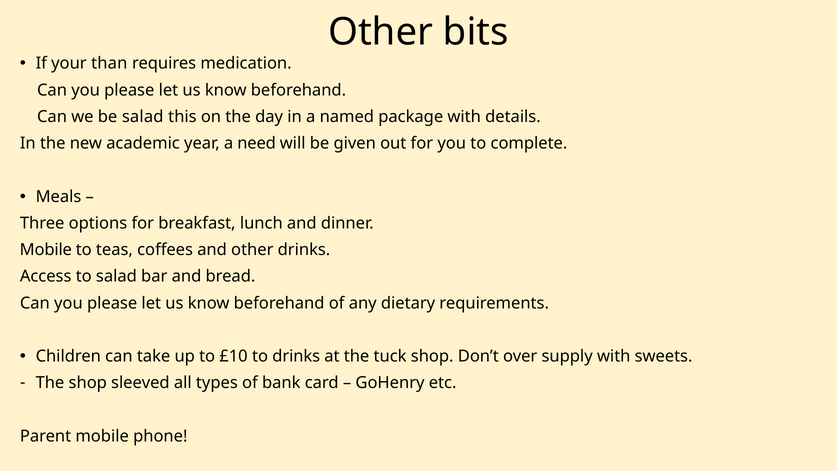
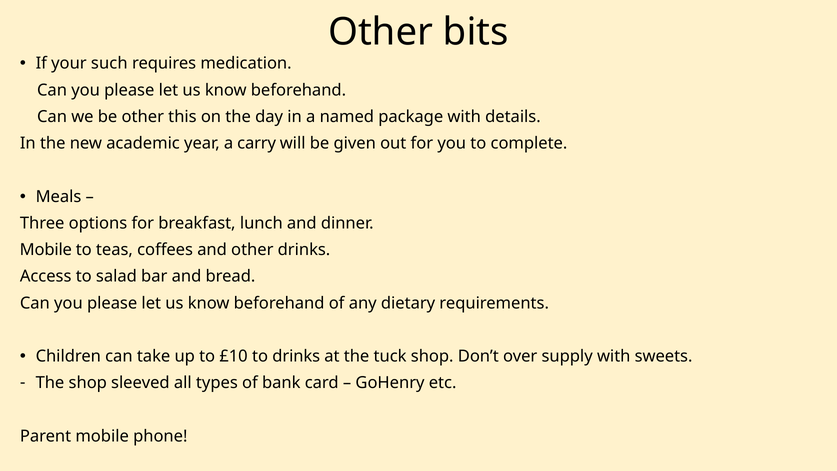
than: than -> such (109, 63)
be salad: salad -> other (143, 117)
need: need -> carry (257, 143)
